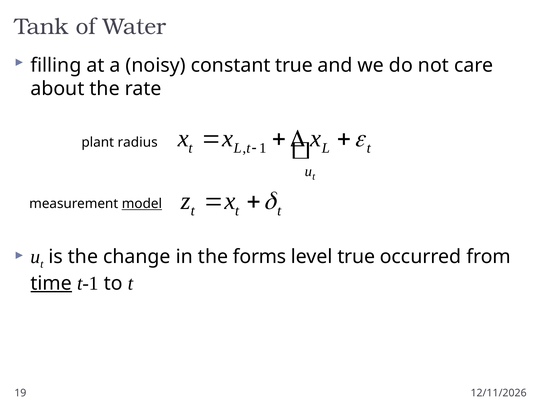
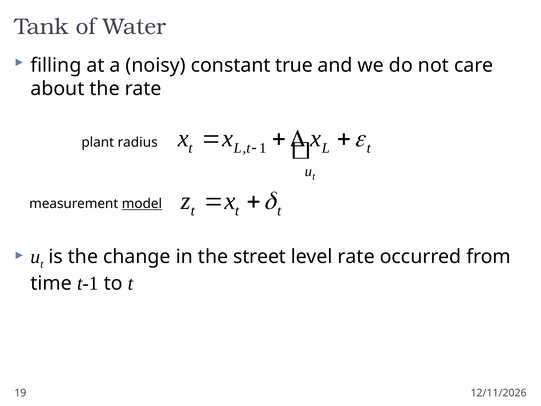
forms: forms -> street (260, 256)
level true: true -> rate (356, 256)
time underline: present -> none (51, 283)
